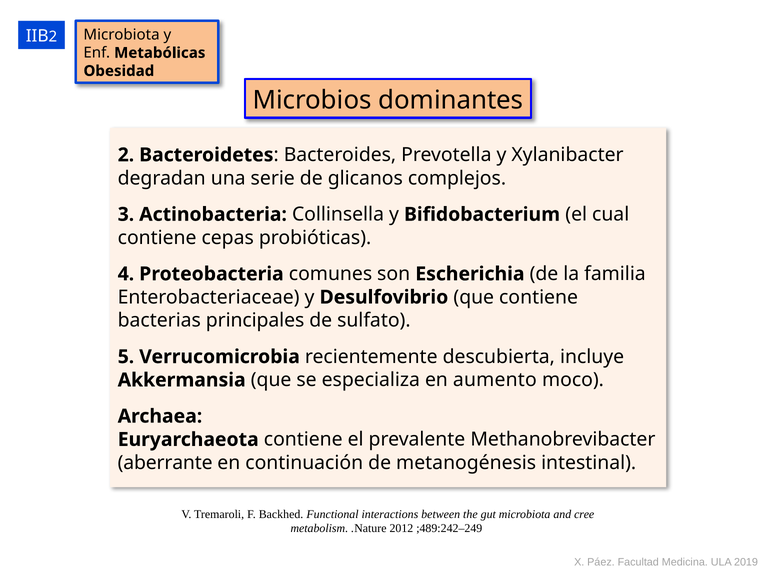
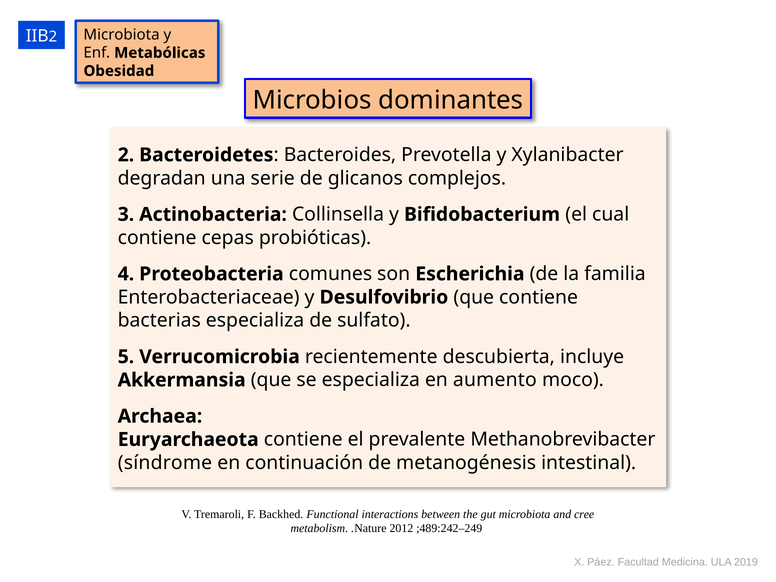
bacterias principales: principales -> especializa (255, 320)
aberrante: aberrante -> síndrome (165, 463)
